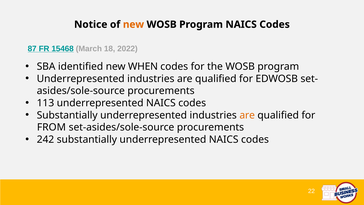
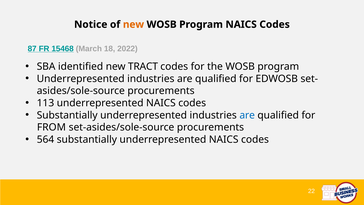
WHEN: WHEN -> TRACT (143, 66)
are colour: orange -> blue (247, 115)
242: 242 -> 564 (45, 139)
